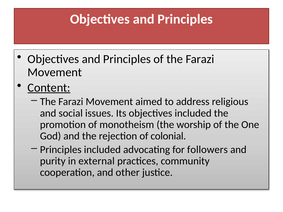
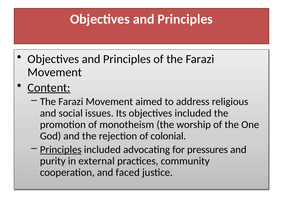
Principles underline: none -> present (61, 150)
followers: followers -> pressures (208, 150)
other: other -> faced (128, 173)
